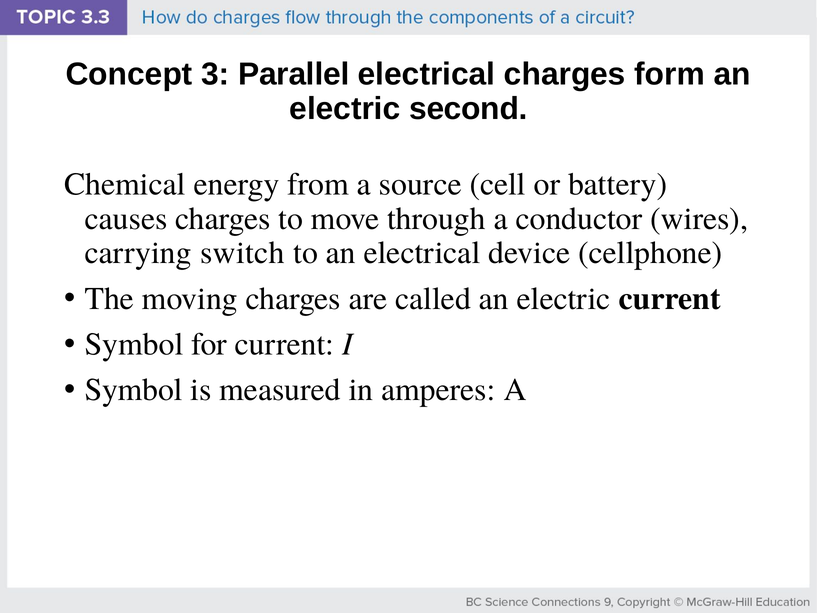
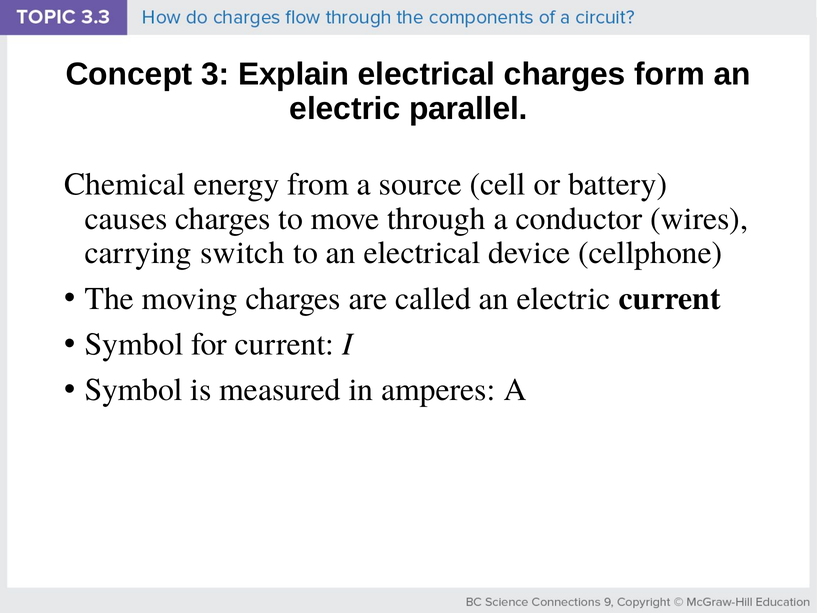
Parallel: Parallel -> Explain (294, 74)
second: second -> parallel (468, 109)
